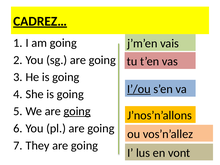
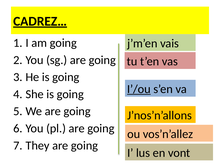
going underline: present -> none (77, 111)
